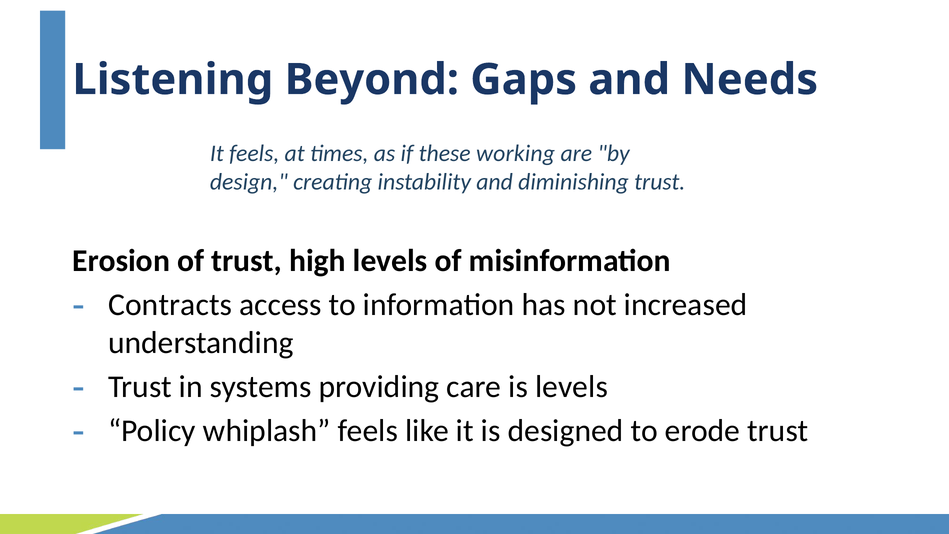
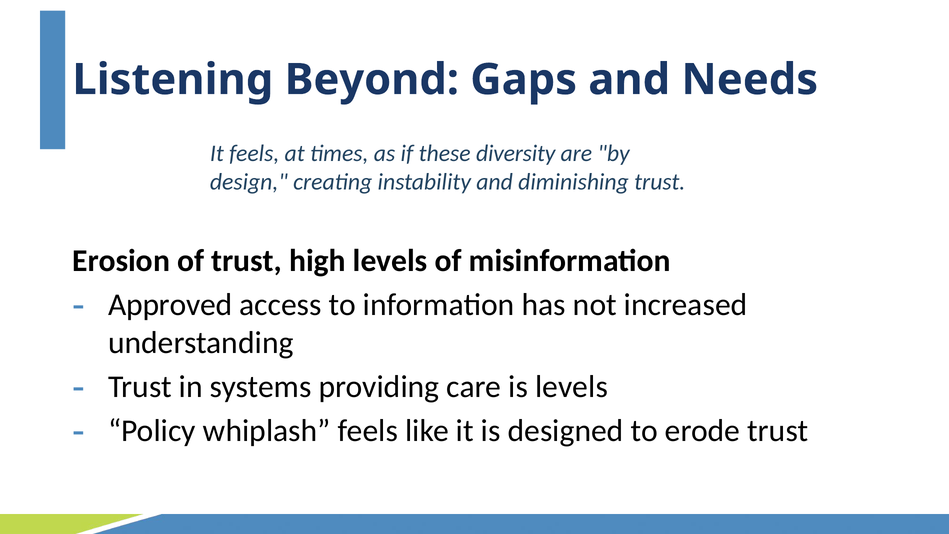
working: working -> diversity (516, 153)
Contracts: Contracts -> Approved (170, 305)
